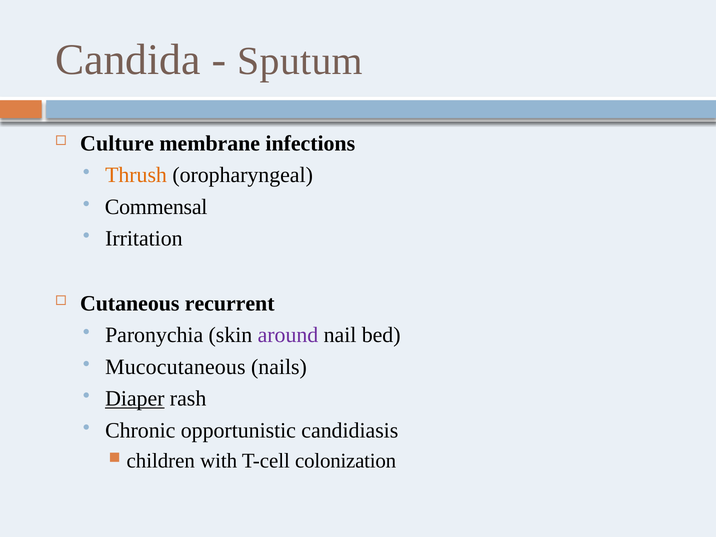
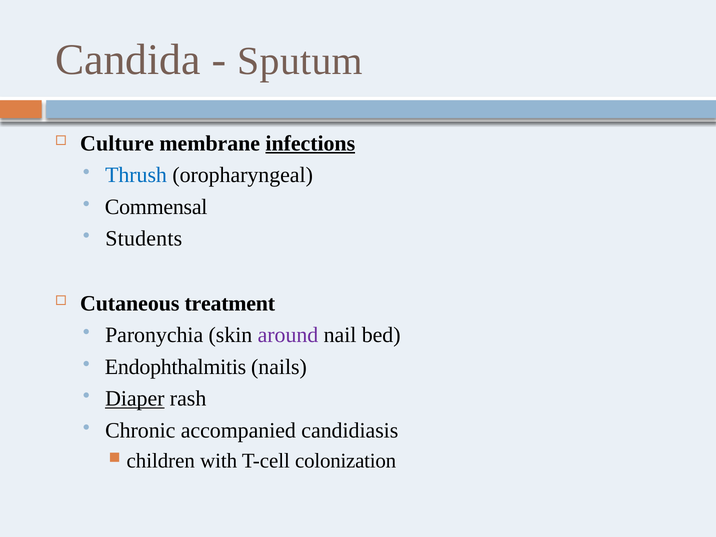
infections underline: none -> present (310, 143)
Thrush colour: orange -> blue (136, 175)
Irritation: Irritation -> Students (144, 239)
recurrent: recurrent -> treatment (230, 304)
Mucocutaneous: Mucocutaneous -> Endophthalmitis (176, 367)
opportunistic: opportunistic -> accompanied (238, 430)
